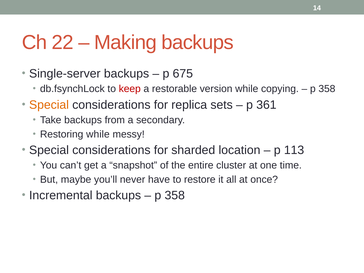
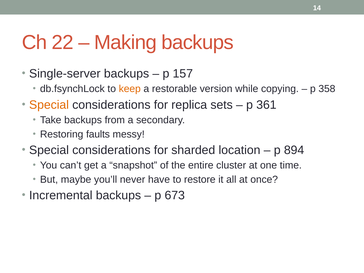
675: 675 -> 157 (183, 74)
keep colour: red -> orange (130, 89)
Restoring while: while -> faults (98, 134)
113: 113 -> 894 (294, 150)
358: 358 -> 673 (175, 195)
